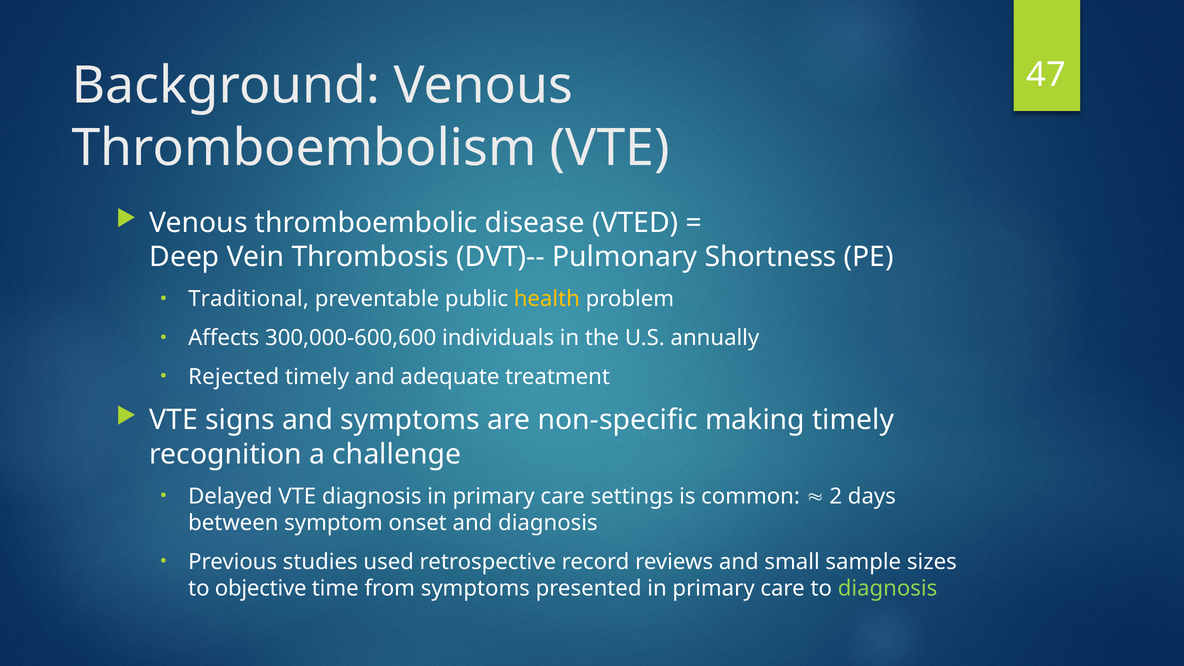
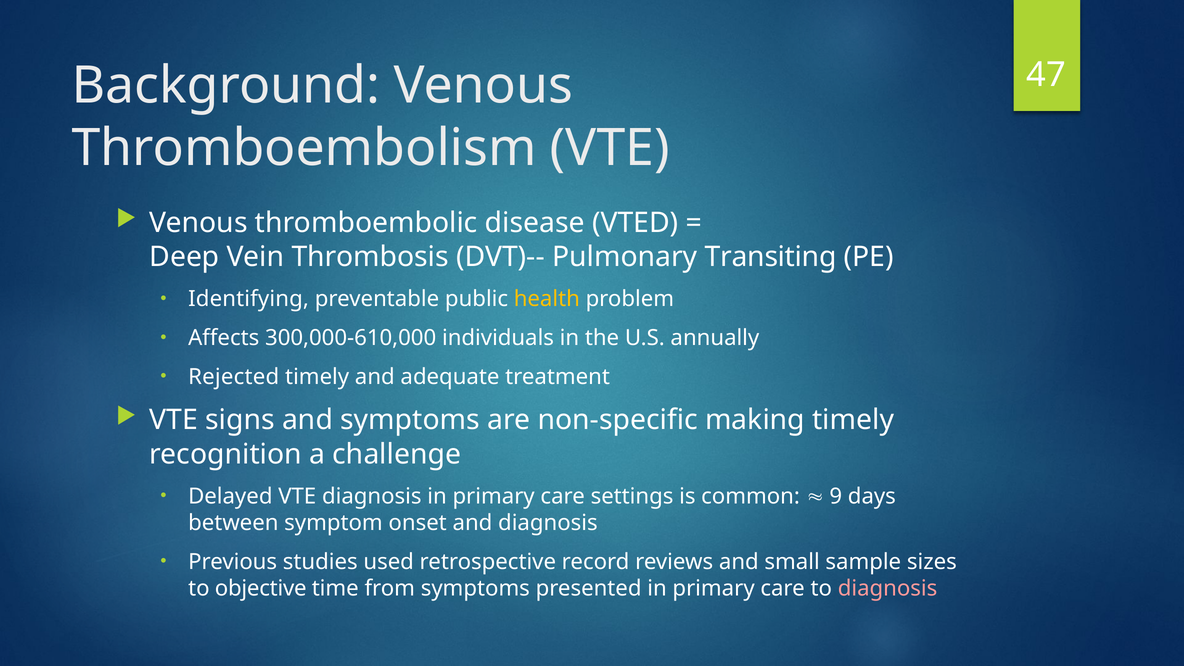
Shortness: Shortness -> Transiting (771, 257)
Traditional: Traditional -> Identifying (249, 299)
300,000-600,600: 300,000-600,600 -> 300,000-610,000 (351, 338)
2: 2 -> 9 (836, 496)
diagnosis colour: light green -> pink (888, 589)
